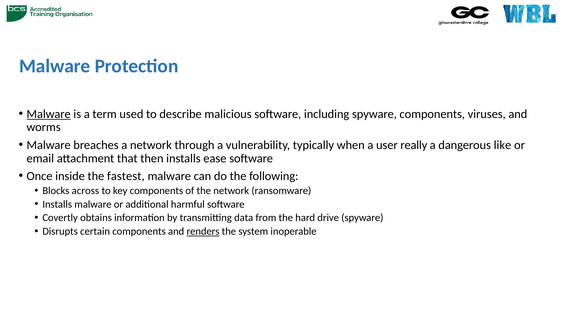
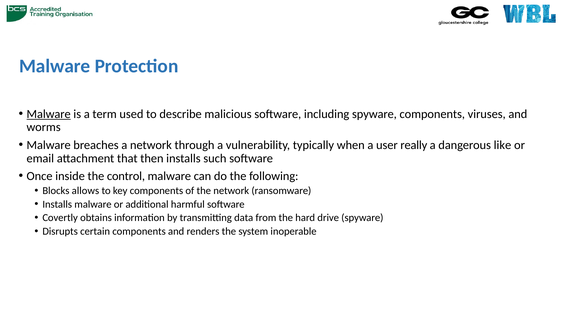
ease: ease -> such (215, 158)
fastest: fastest -> control (126, 176)
across: across -> allows (85, 190)
renders underline: present -> none (203, 231)
